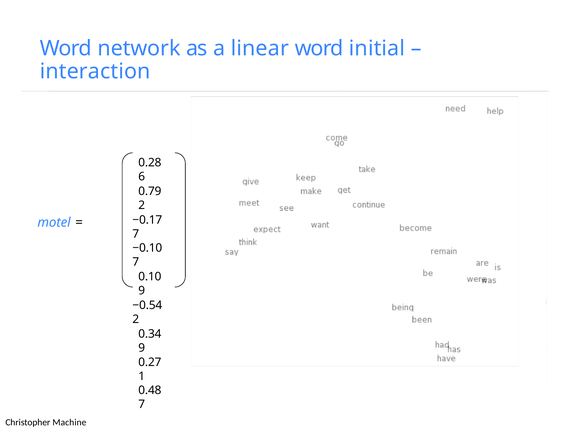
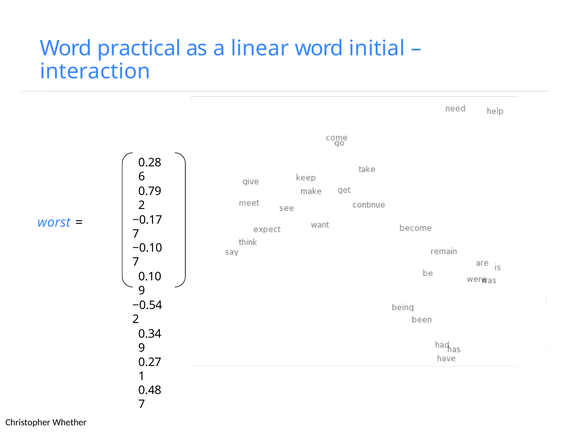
network: network -> practical (139, 48)
motel: motel -> worst (54, 223)
Machine: Machine -> Whether (69, 423)
